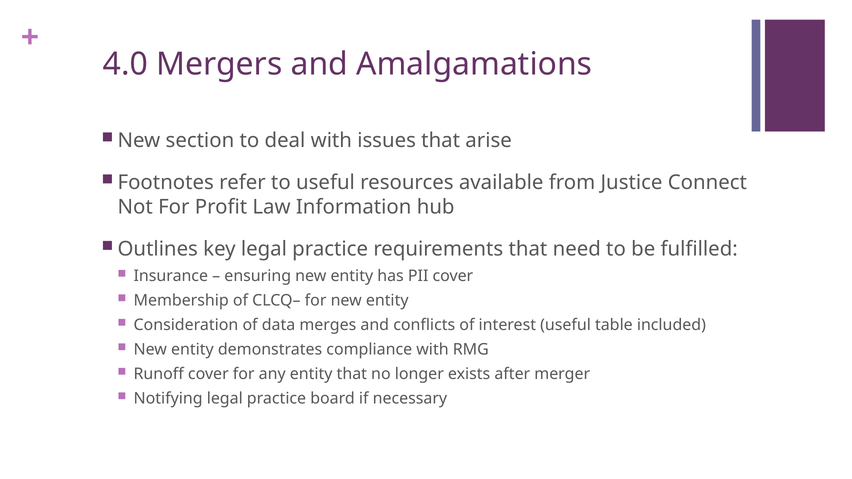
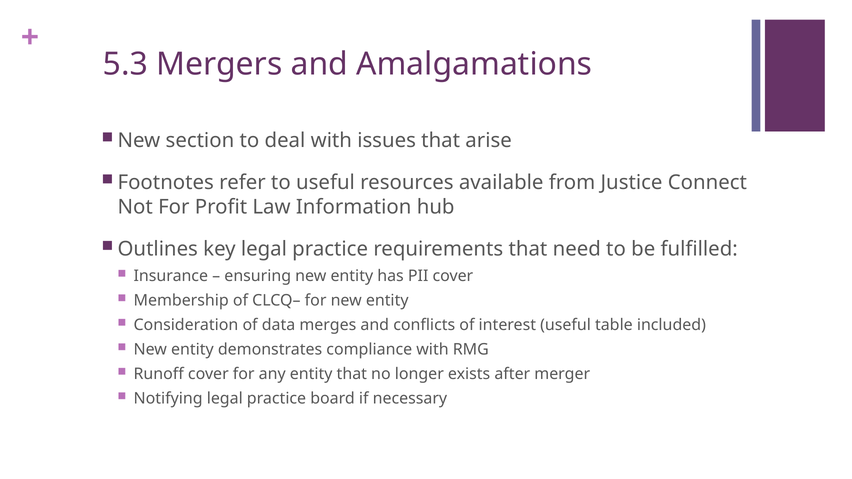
4.0: 4.0 -> 5.3 (126, 64)
